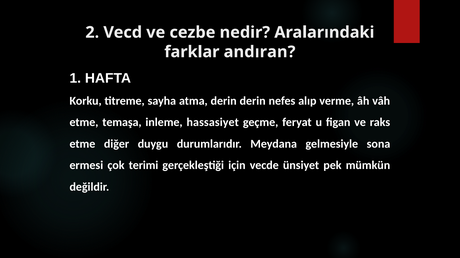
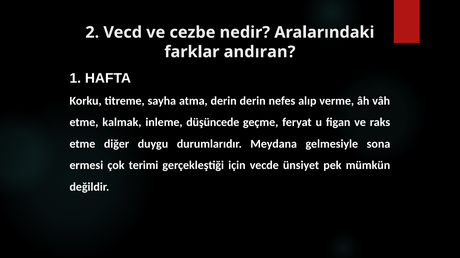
temaşa: temaşa -> kalmak (122, 123)
hassasiyet: hassasiyet -> düşüncede (213, 123)
